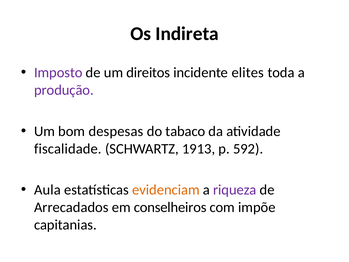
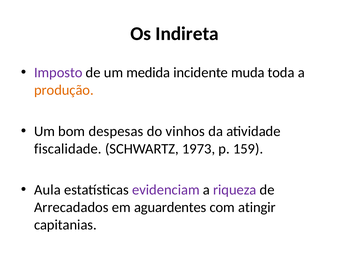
direitos: direitos -> medida (148, 73)
elites: elites -> muda (248, 73)
produção colour: purple -> orange (64, 90)
tabaco: tabaco -> vinhos (185, 131)
1913: 1913 -> 1973 (199, 149)
592: 592 -> 159 (248, 149)
evidenciam colour: orange -> purple (166, 190)
conselheiros: conselheiros -> aguardentes (170, 207)
impõe: impõe -> atingir (257, 207)
